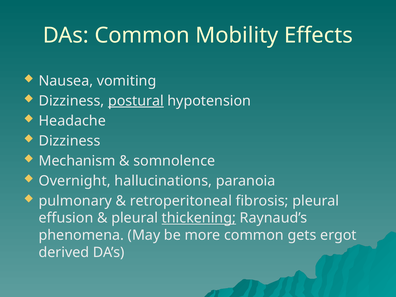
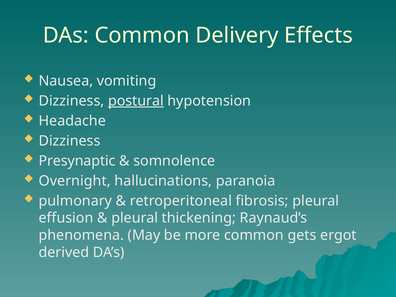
Mobility: Mobility -> Delivery (237, 35)
Mechanism: Mechanism -> Presynaptic (77, 161)
thickening underline: present -> none (199, 218)
